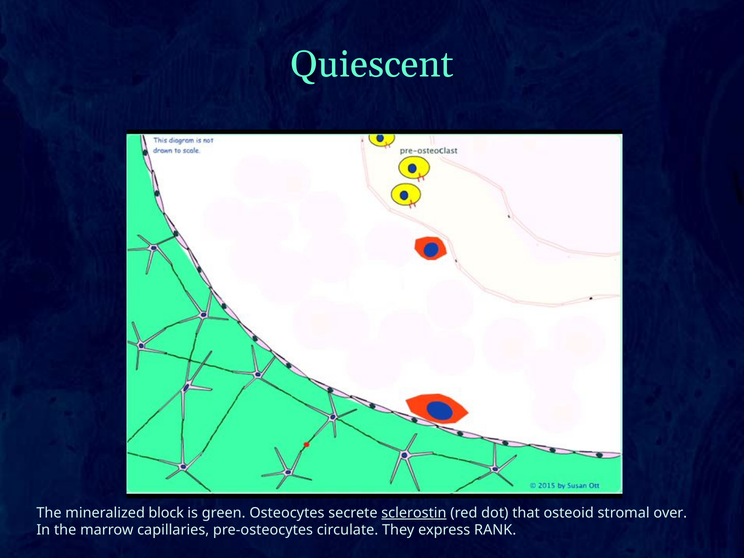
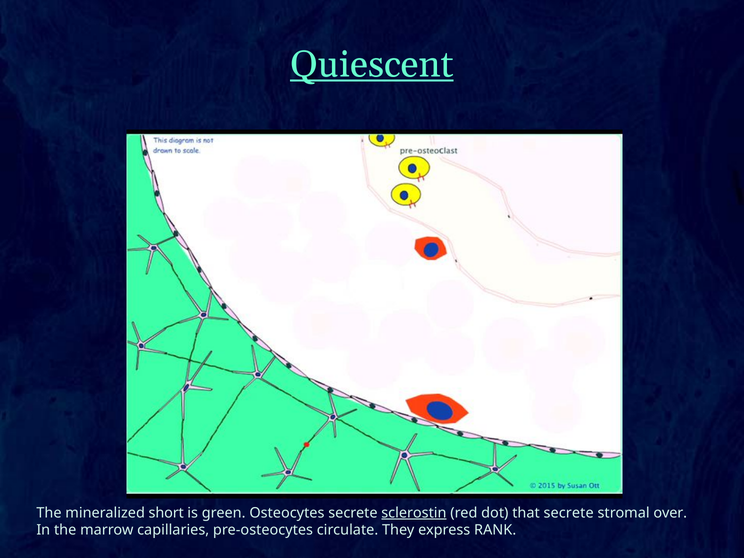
Quiescent underline: none -> present (372, 65)
block: block -> short (166, 513)
that osteoid: osteoid -> secrete (569, 513)
